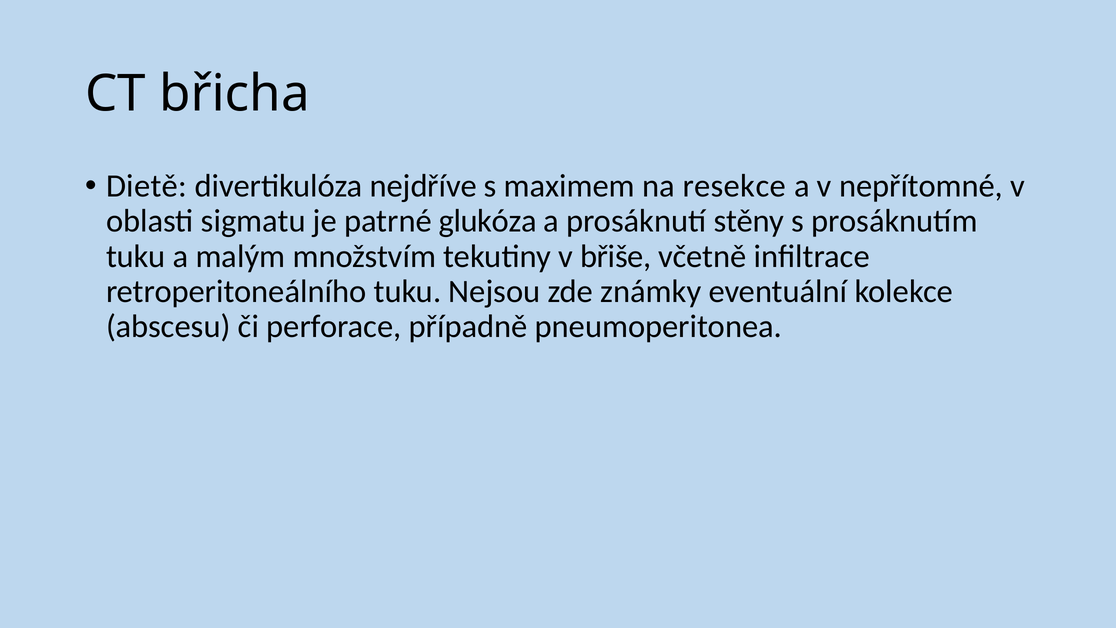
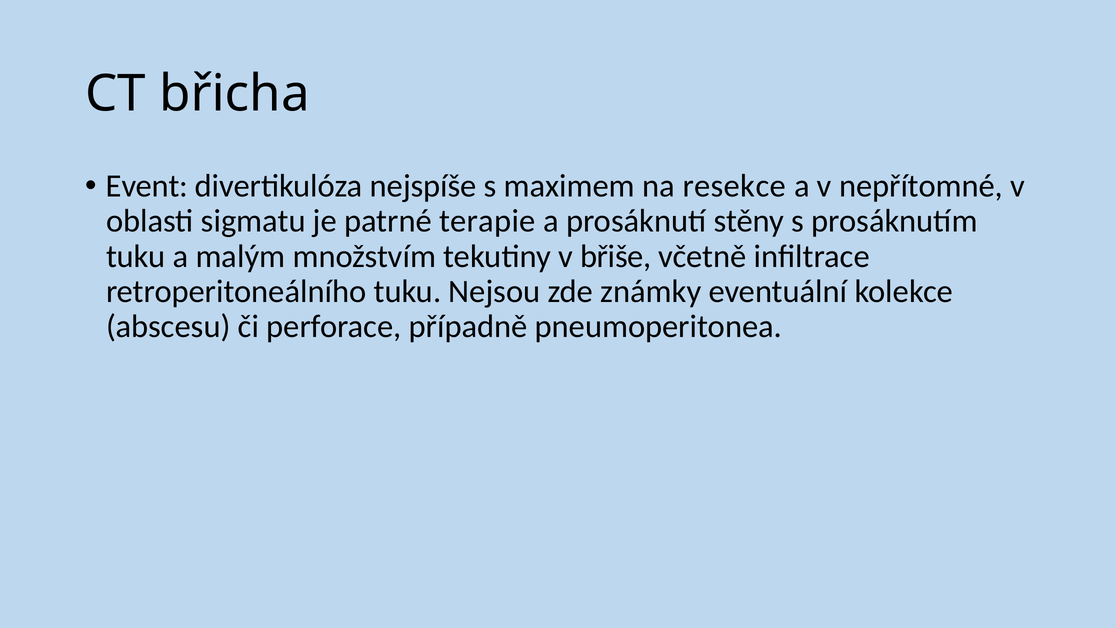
Dietě: Dietě -> Event (147, 186)
nejdříve: nejdříve -> nejspíše (423, 186)
glukóza: glukóza -> terapie (487, 221)
